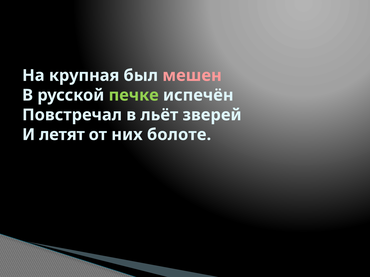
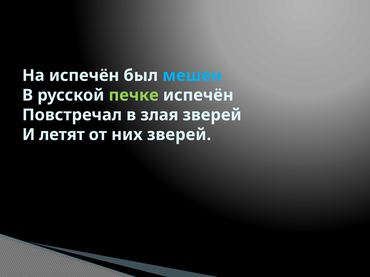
На крупная: крупная -> испечён (84, 76)
мешен colour: pink -> light blue (192, 76)
льёт: льёт -> злая (159, 115)
них болоте: болоте -> зверей (179, 135)
